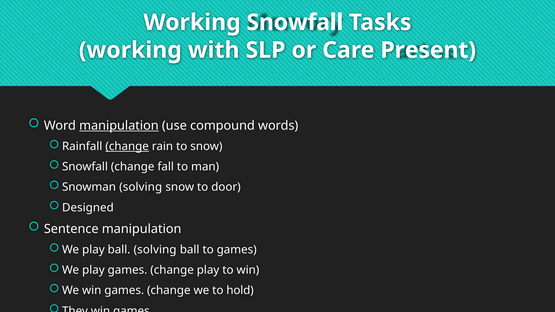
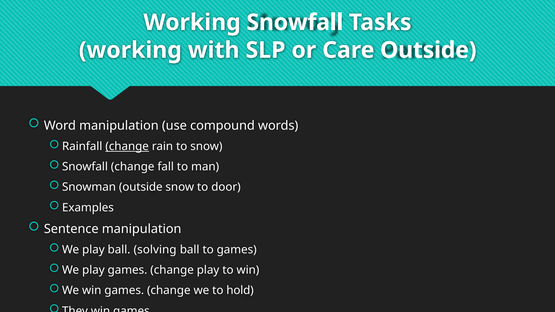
Care Present: Present -> Outside (428, 50)
manipulation underline: present -> none (119, 126)
Snowman solving: solving -> outside (141, 187)
Designed: Designed -> Examples (88, 208)
